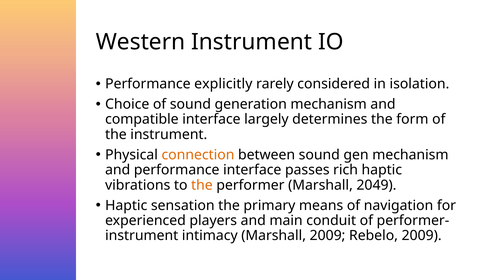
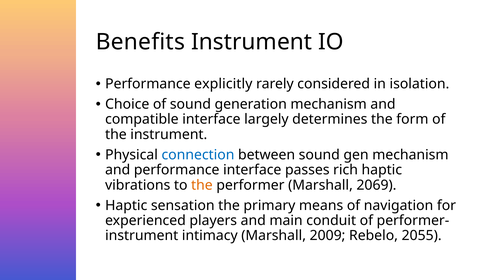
Western: Western -> Benefits (140, 42)
connection colour: orange -> blue (198, 155)
2049: 2049 -> 2069 (376, 185)
Rebelo 2009: 2009 -> 2055 (422, 236)
